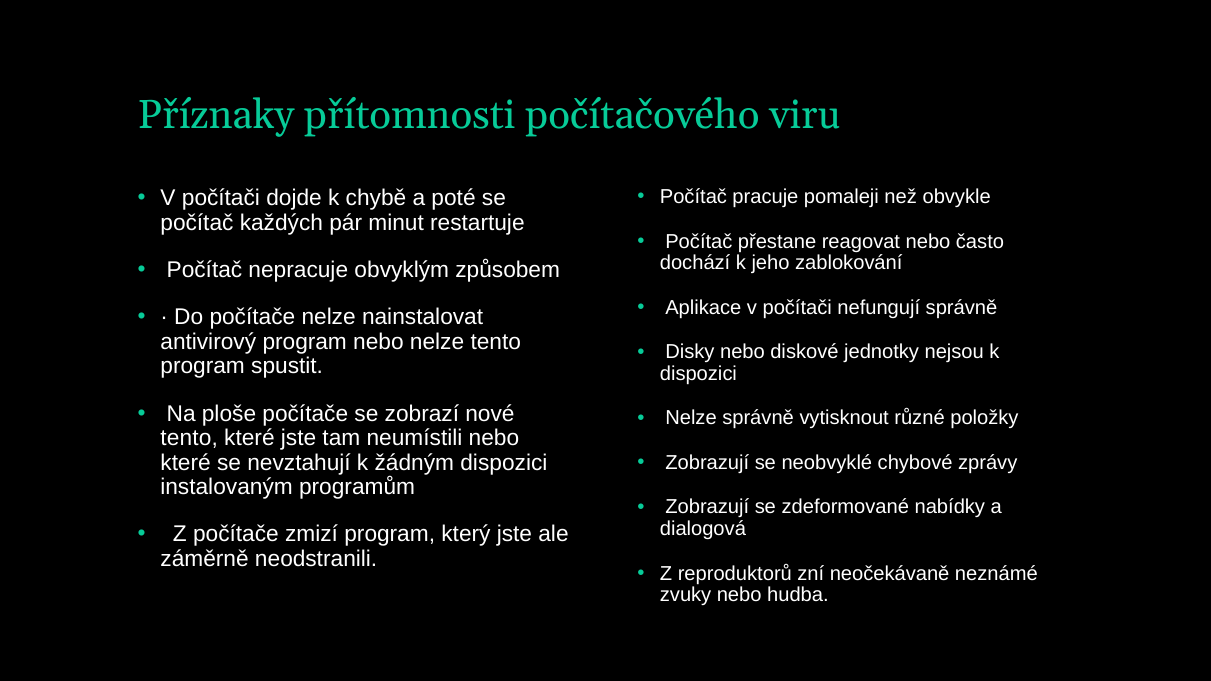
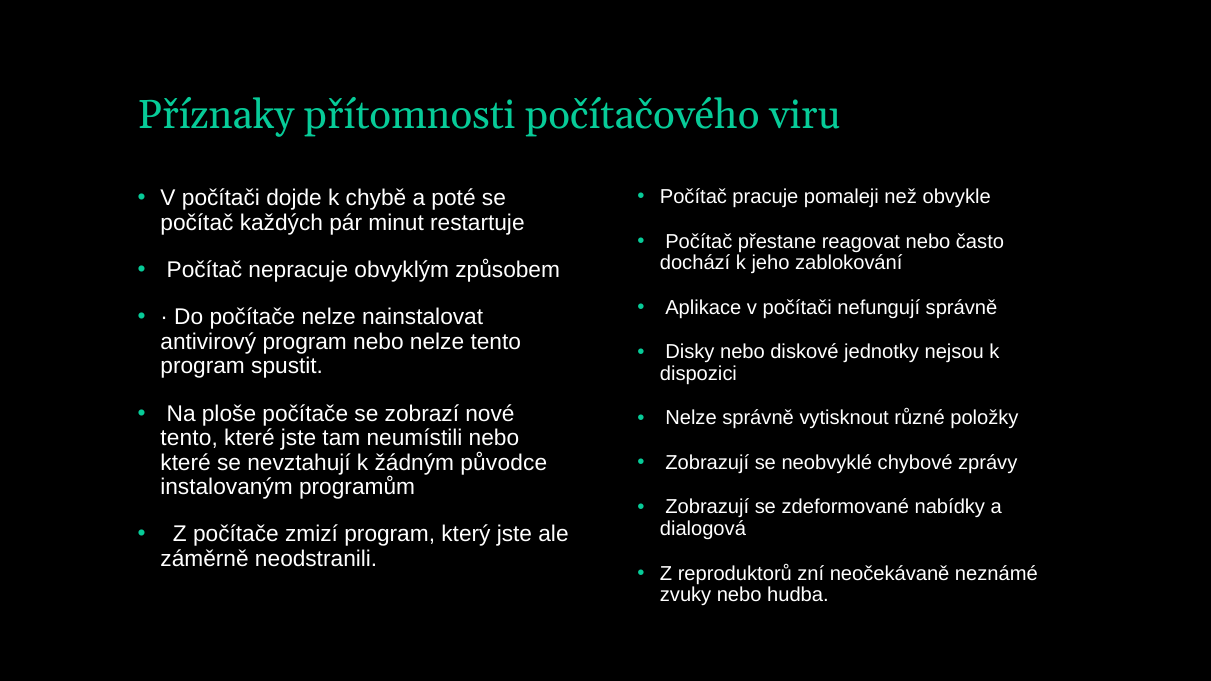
žádným dispozici: dispozici -> původce (504, 463)
